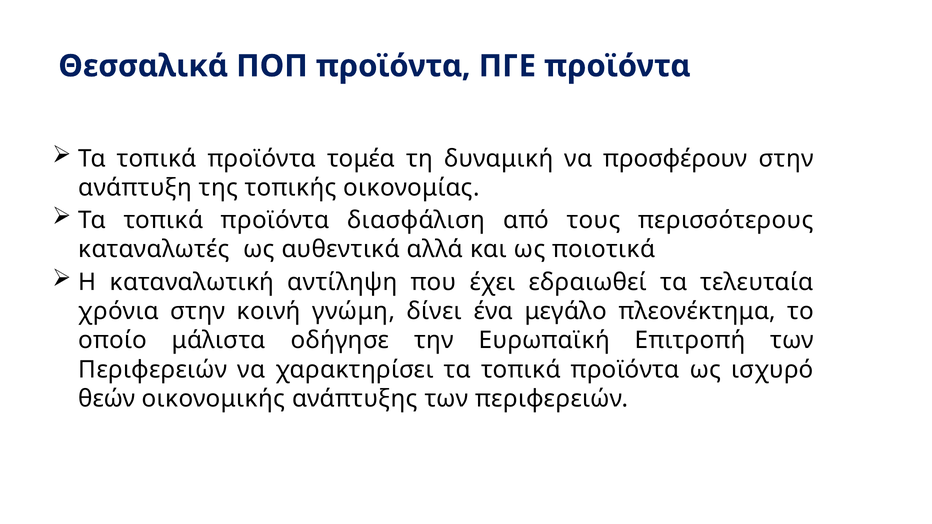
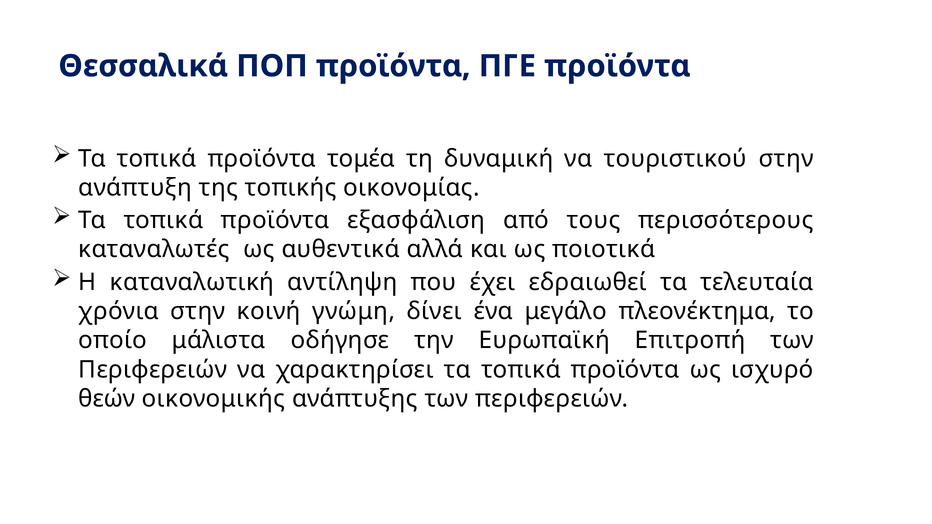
προσφέρουν: προσφέρουν -> τουριστικού (675, 159)
διασφάλιση: διασφάλιση -> εξασφάλιση (416, 220)
